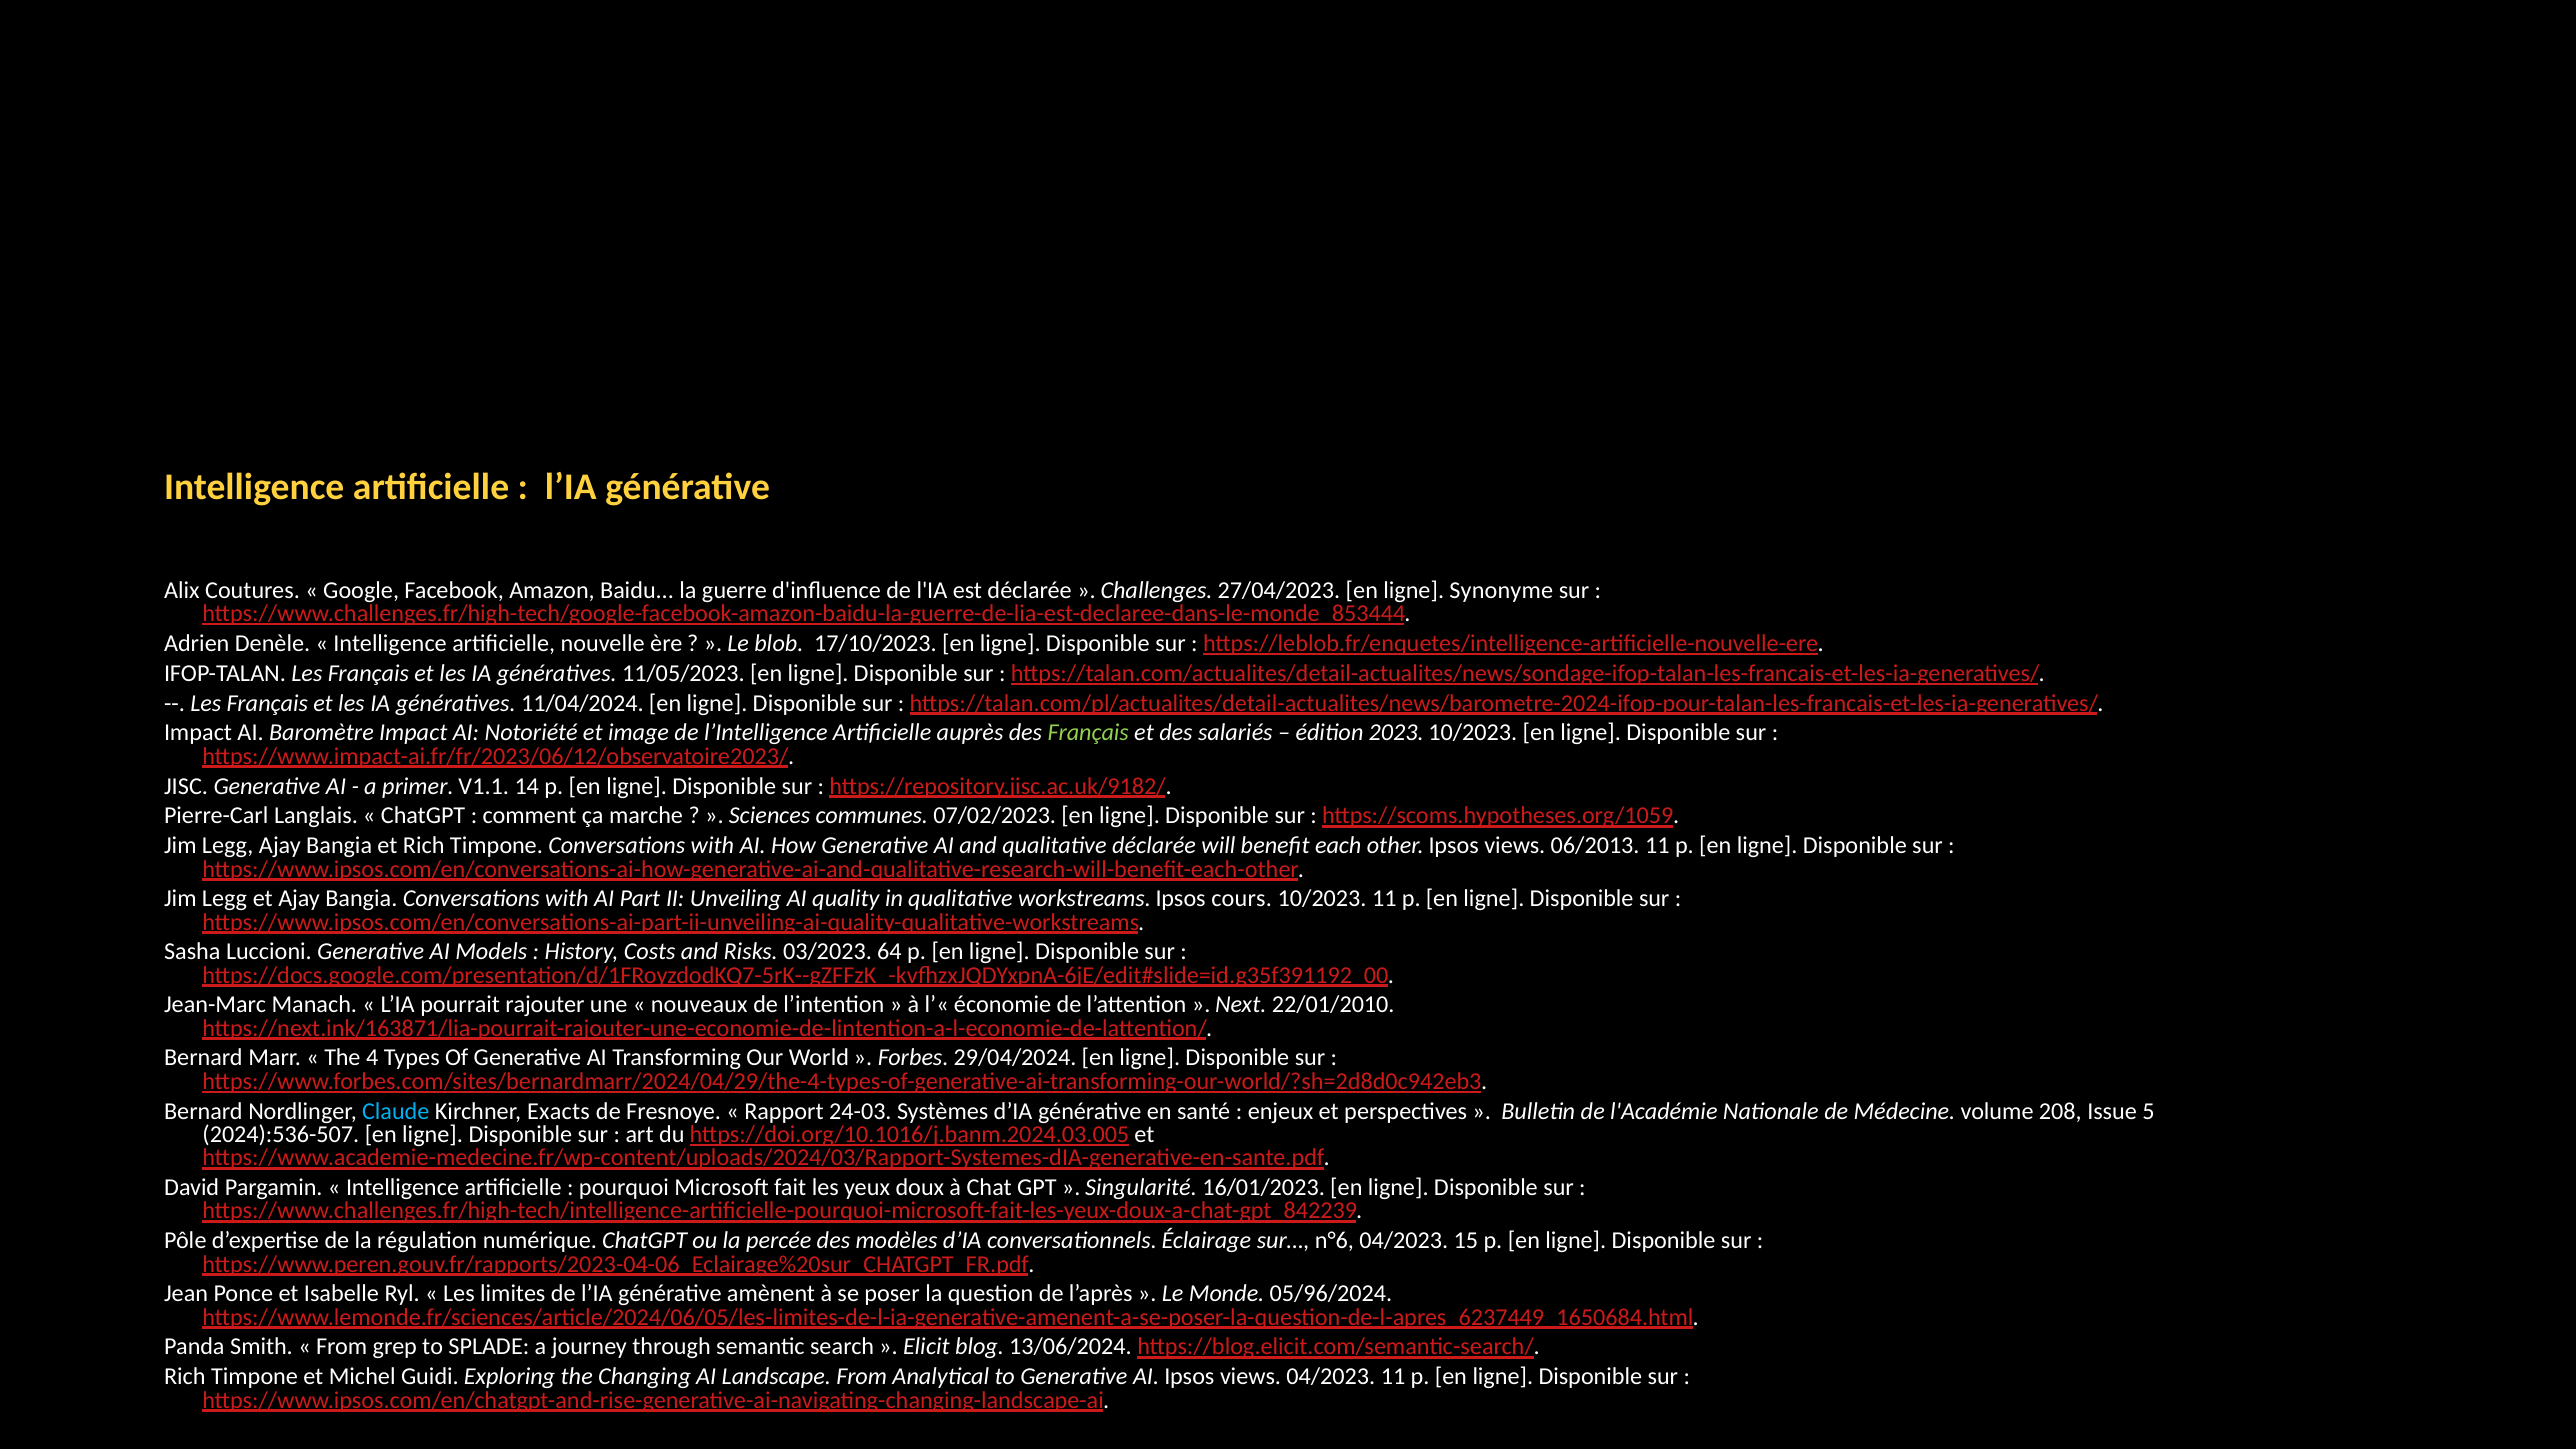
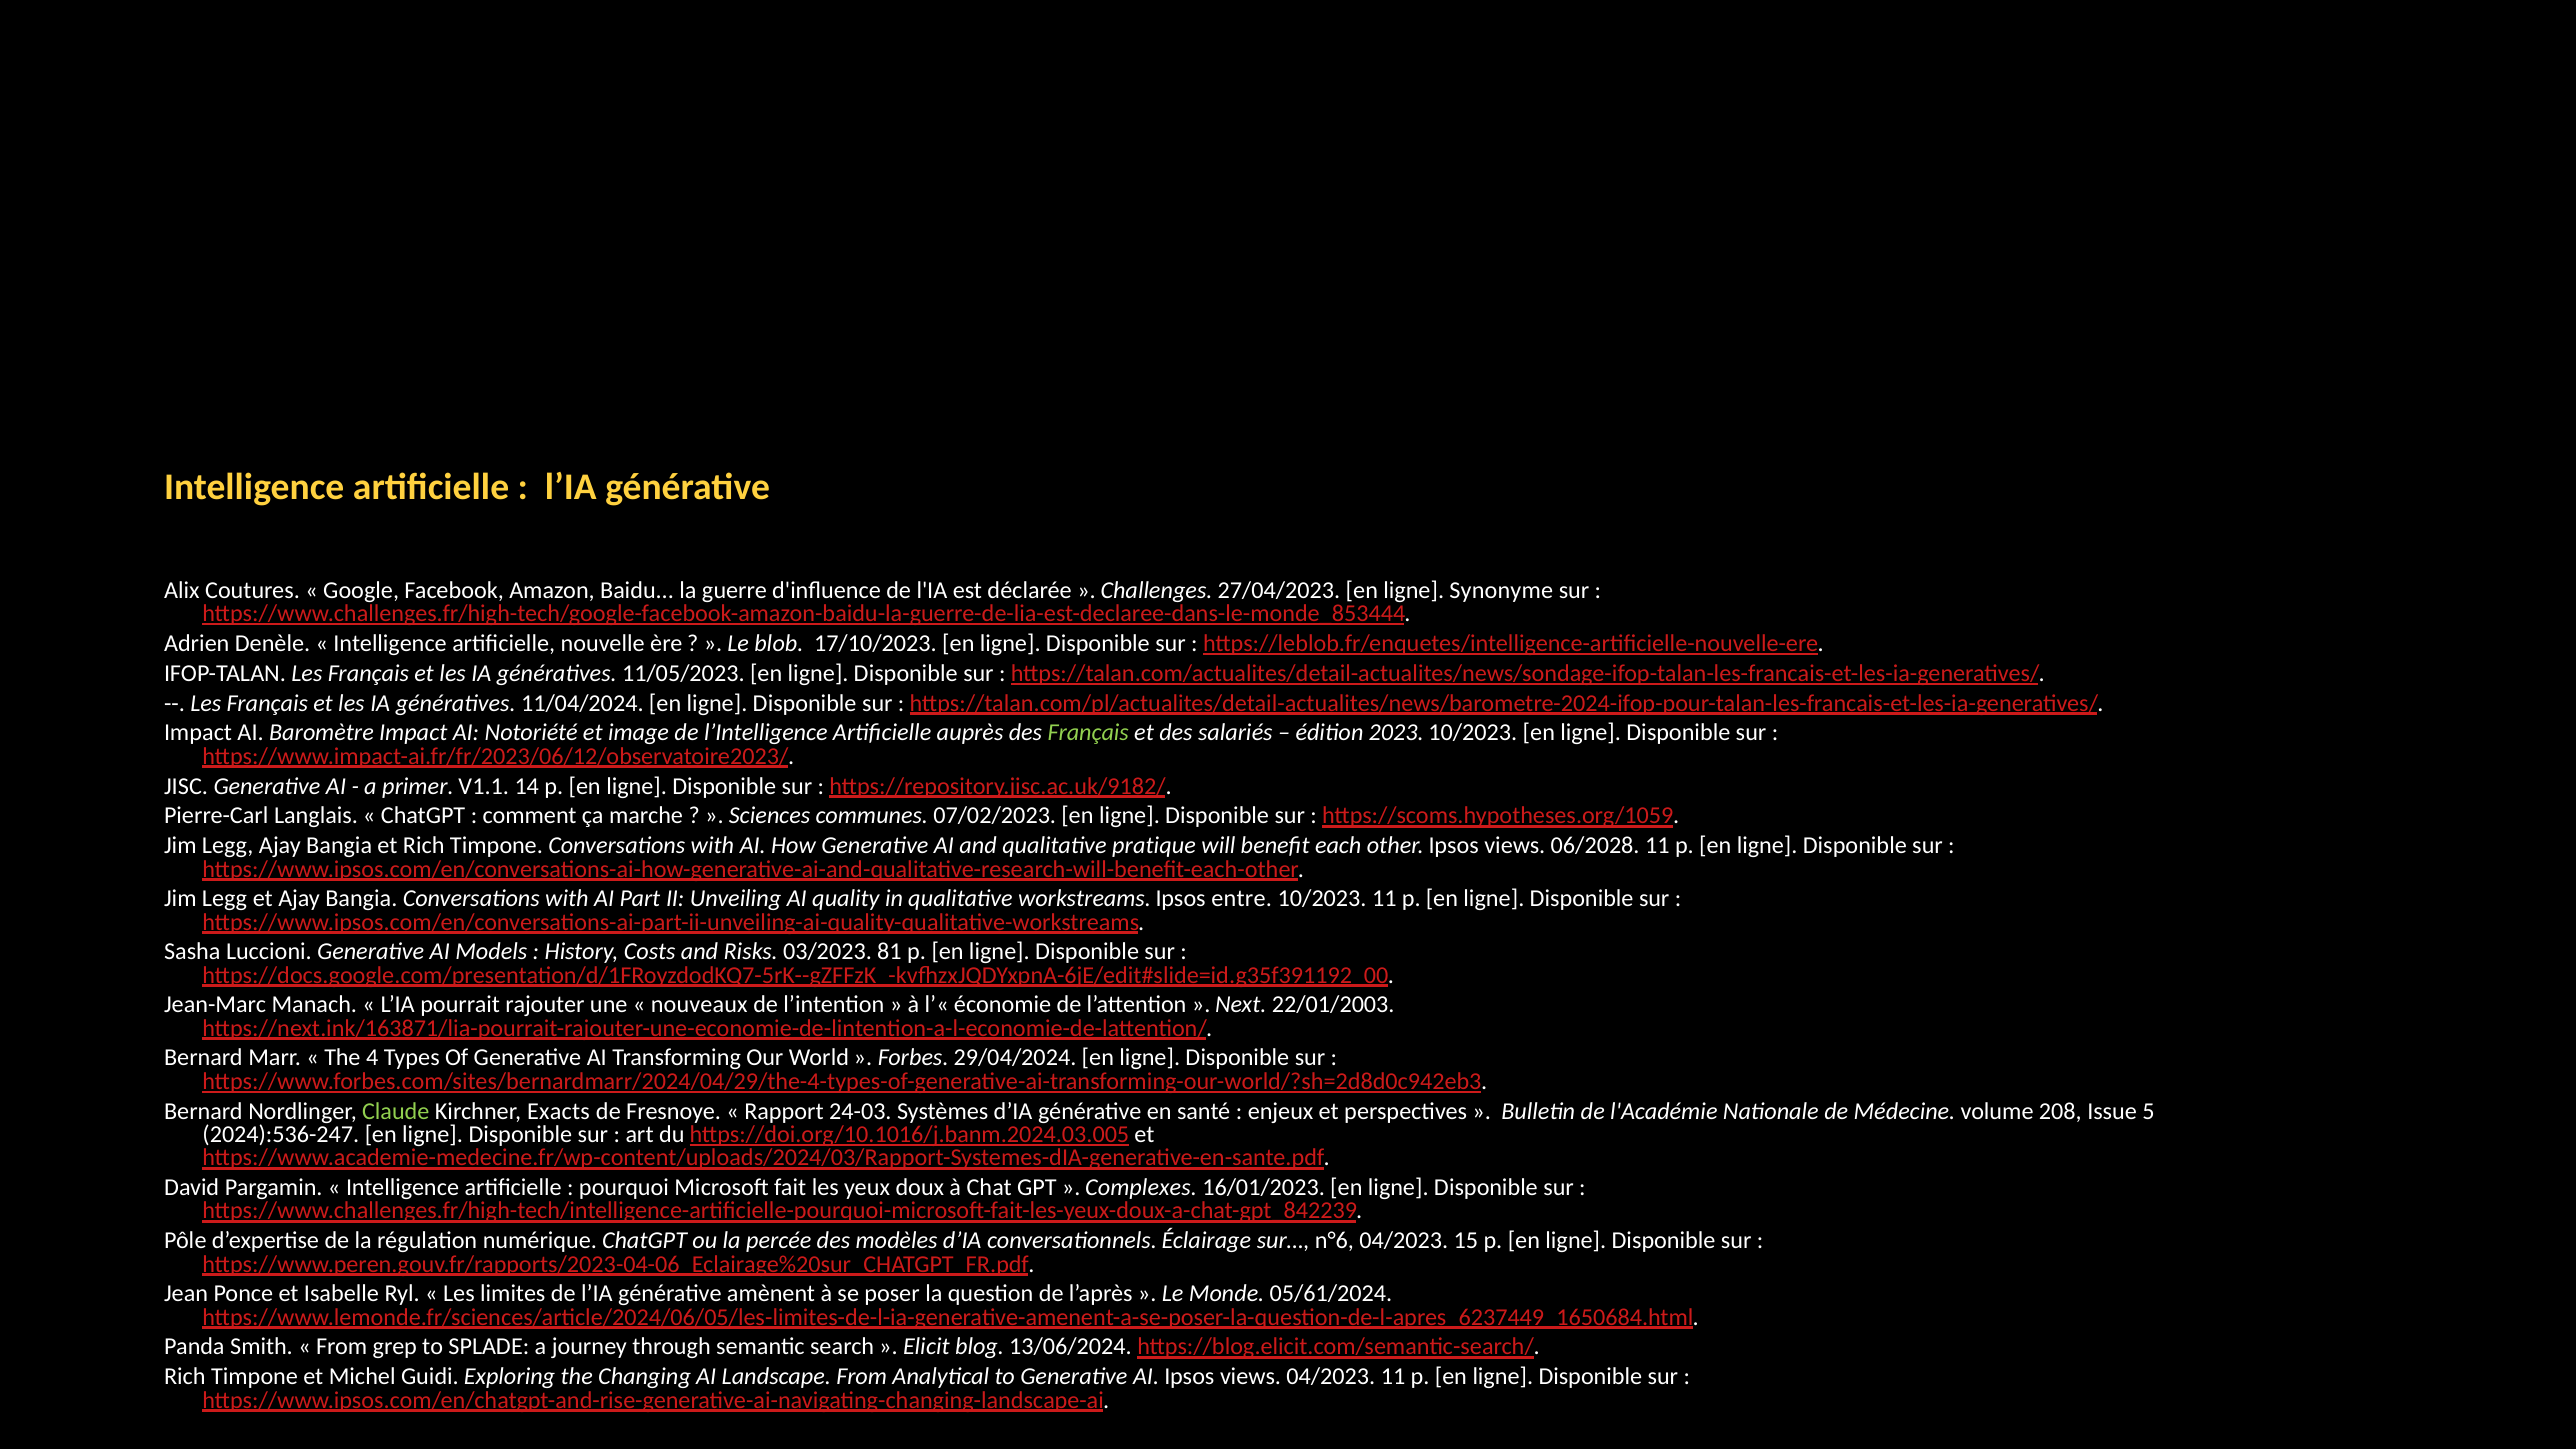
qualitative déclarée: déclarée -> pratique (1154, 846)
06/2013: 06/2013 -> 06/2028 (1595, 846)
cours: cours -> entre (1242, 899)
64: 64 -> 81 (889, 952)
22/01/2010: 22/01/2010 -> 22/01/2003 (1333, 1005)
Claude colour: light blue -> light green (396, 1111)
2024):536-507: 2024):536-507 -> 2024):536-247 (281, 1134)
Singularité: Singularité -> Complexes (1141, 1188)
05/96/2024: 05/96/2024 -> 05/61/2024 (1331, 1294)
